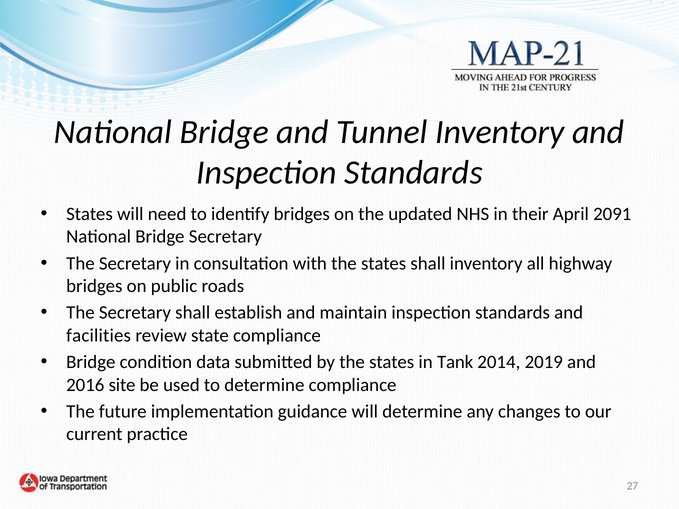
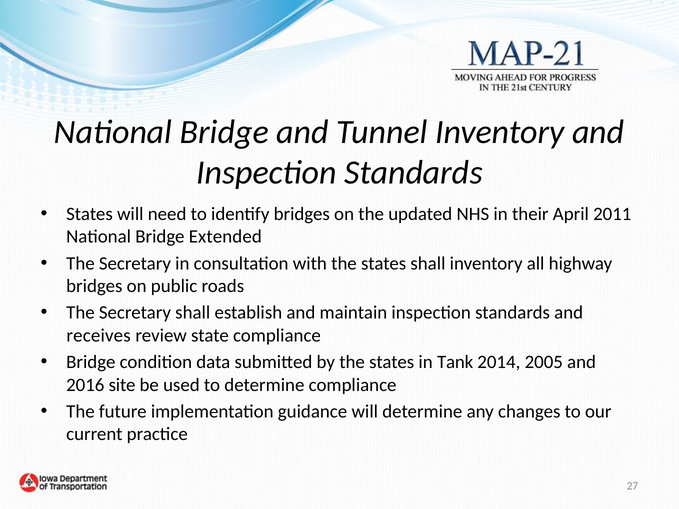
2091: 2091 -> 2011 (612, 214)
Bridge Secretary: Secretary -> Extended (225, 237)
facilities: facilities -> receives (99, 336)
2019: 2019 -> 2005 (544, 362)
